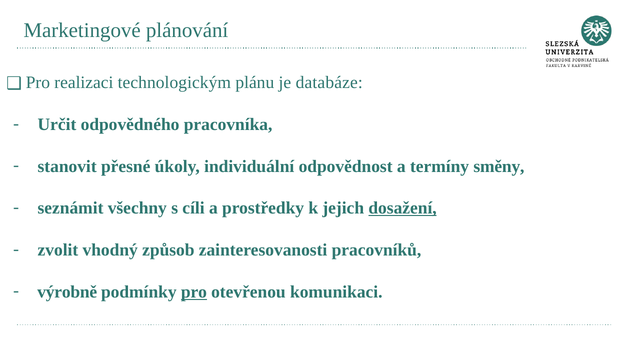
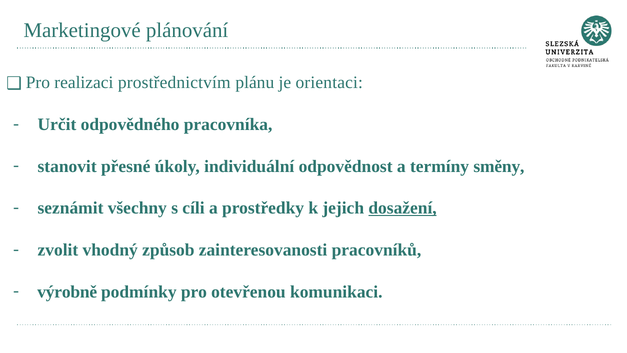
technologickým: technologickým -> prostřednictvím (174, 83)
databáze: databáze -> orientaci (329, 83)
pro underline: present -> none (194, 292)
